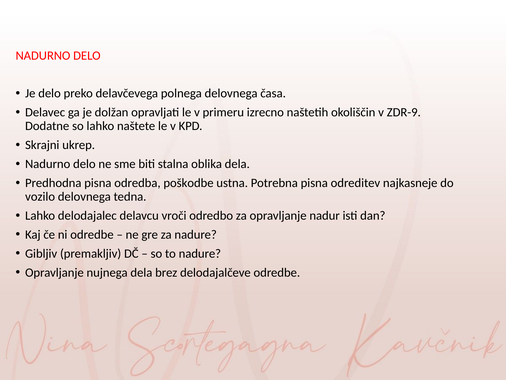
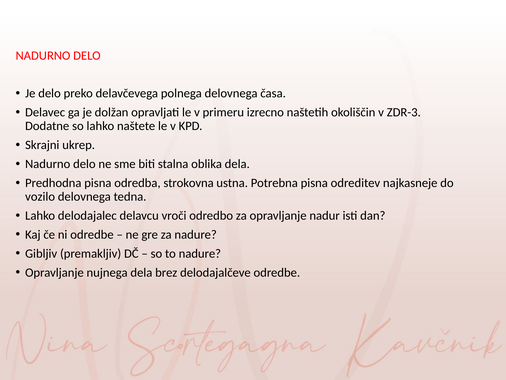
ZDR-9: ZDR-9 -> ZDR-3 (404, 112)
poškodbe: poškodbe -> strokovna (189, 183)
